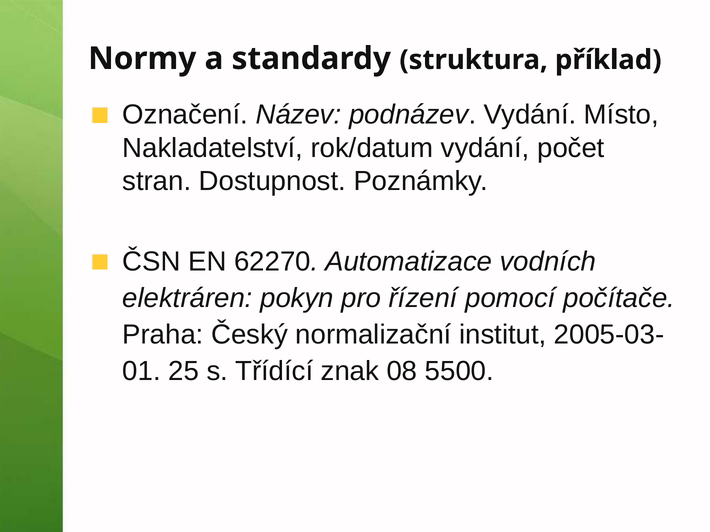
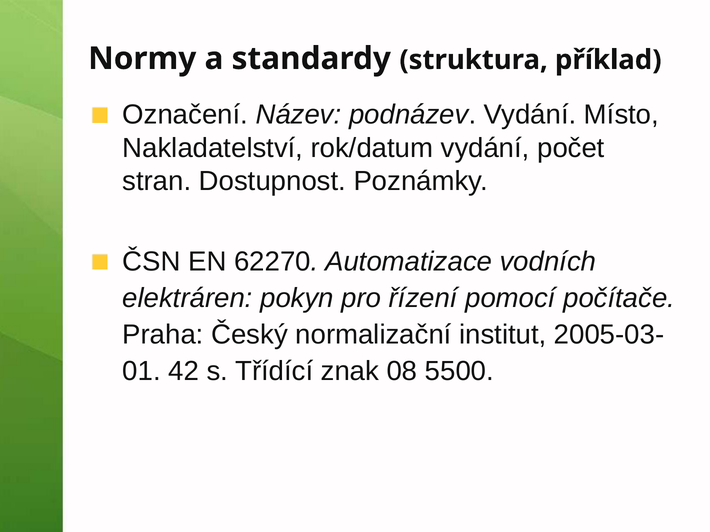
25: 25 -> 42 (184, 371)
